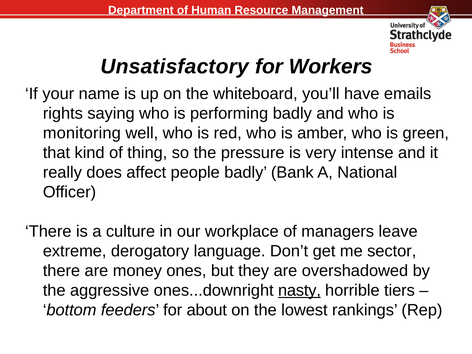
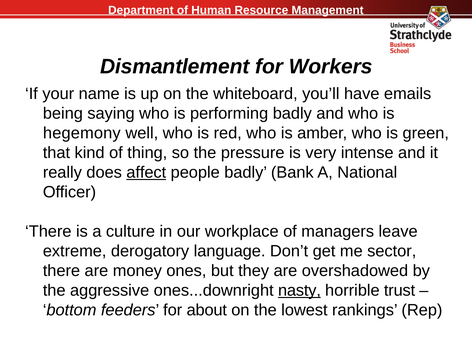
Unsatisfactory: Unsatisfactory -> Dismantlement (175, 67)
rights: rights -> being (63, 113)
monitoring: monitoring -> hegemony (82, 133)
affect underline: none -> present (146, 172)
tiers: tiers -> trust (400, 290)
